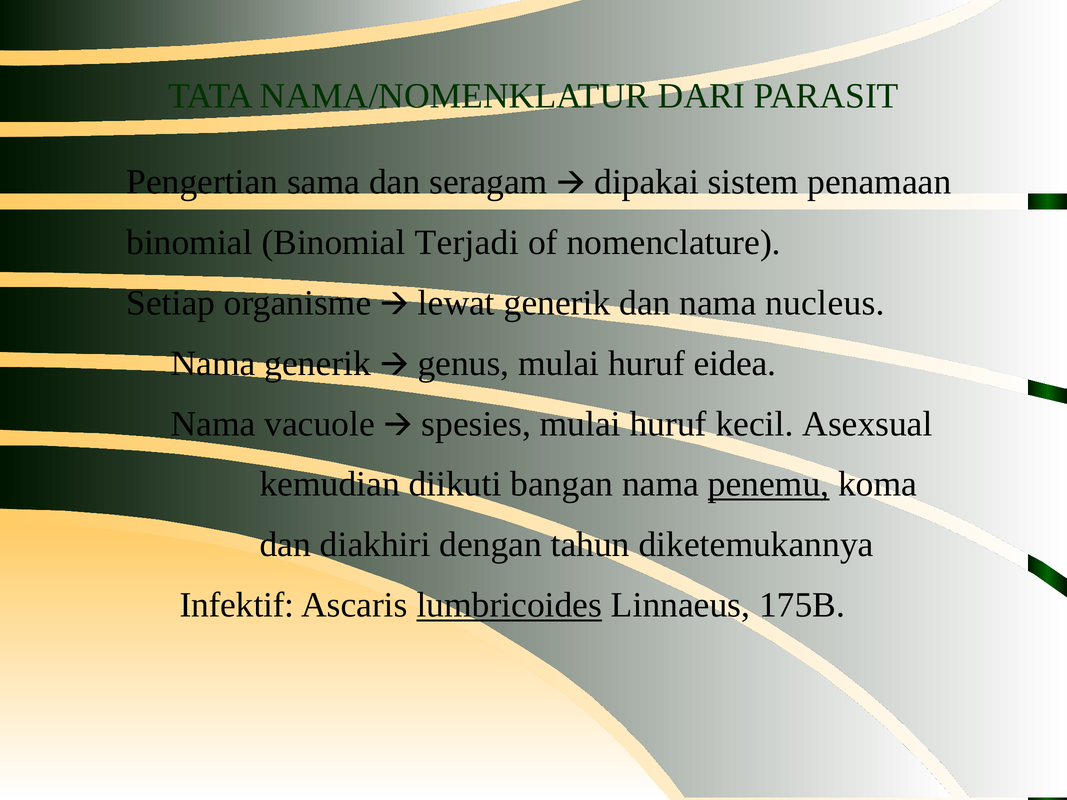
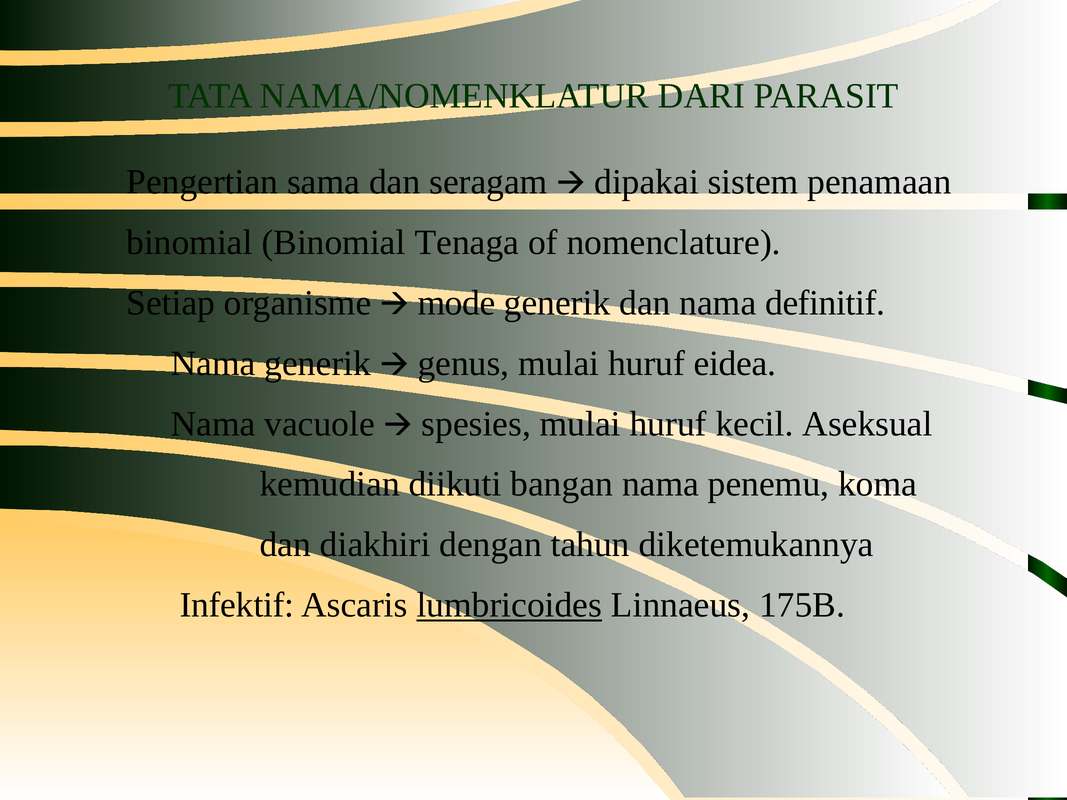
Terjadi: Terjadi -> Tenaga (467, 243)
lewat: lewat -> mode (457, 303)
nucleus: nucleus -> definitif (825, 303)
Asexsual: Asexsual -> Aseksual (867, 424)
penemu underline: present -> none (769, 484)
